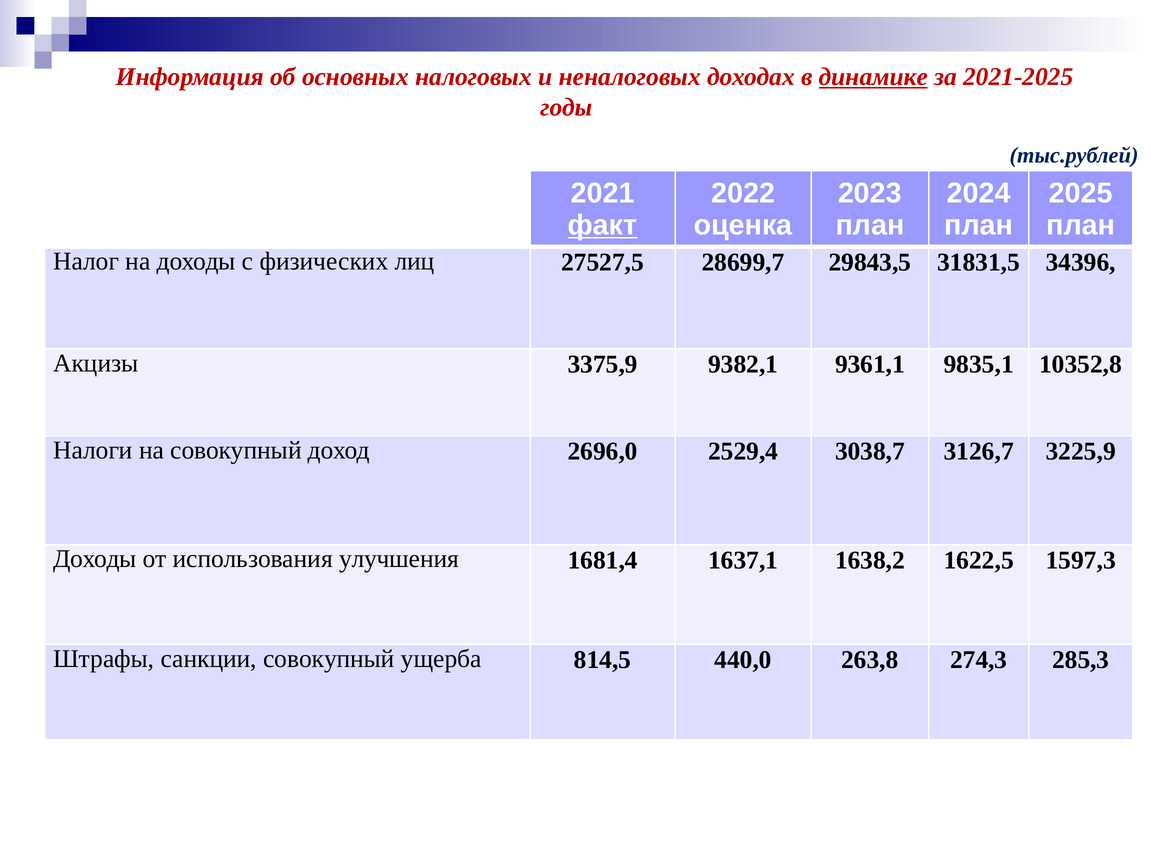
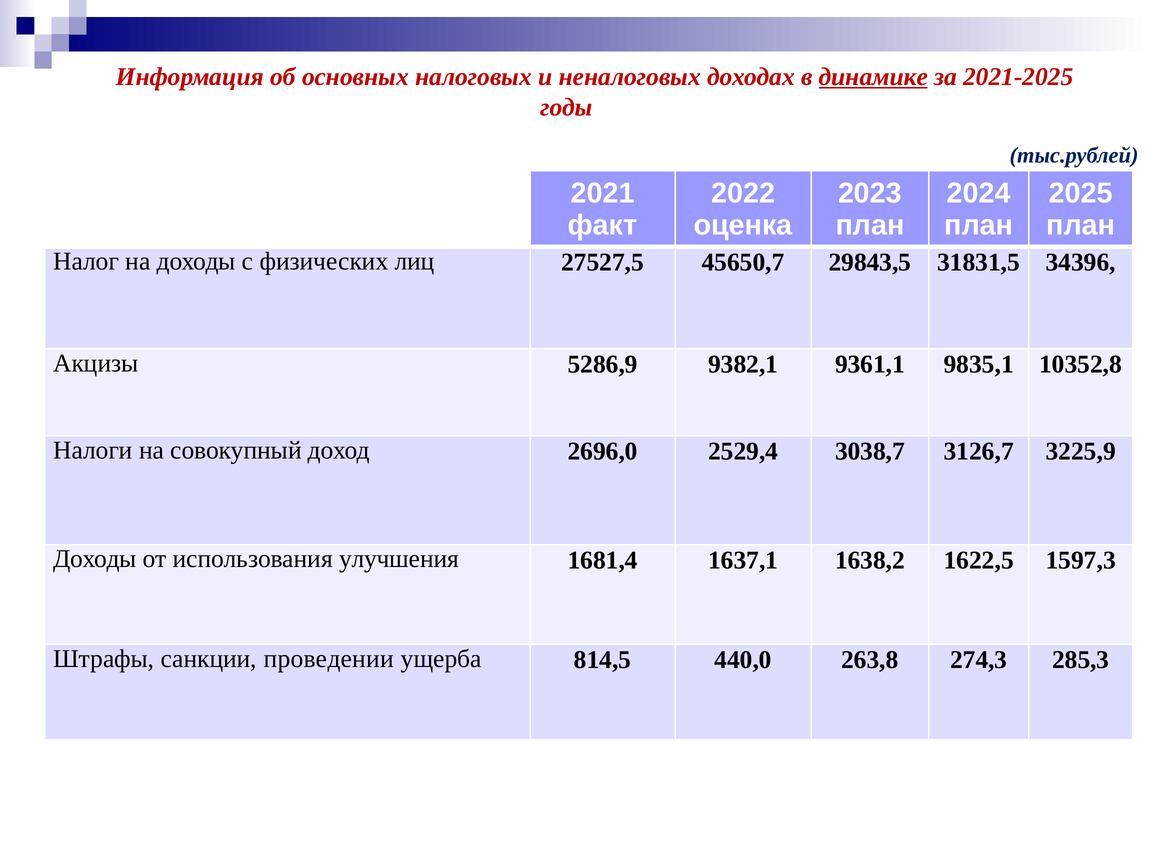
факт underline: present -> none (603, 225)
28699,7: 28699,7 -> 45650,7 (743, 262)
3375,9: 3375,9 -> 5286,9 (603, 364)
санкции совокупный: совокупный -> проведении (329, 659)
